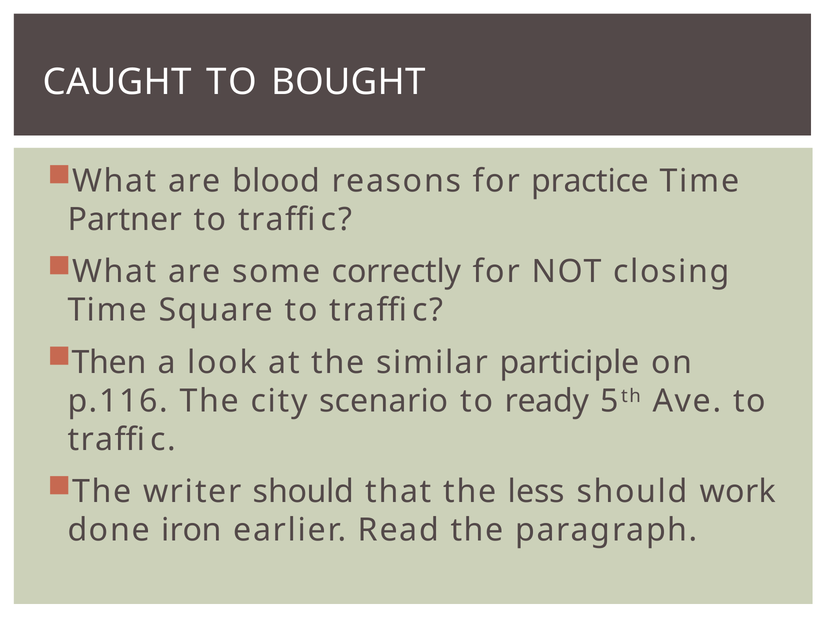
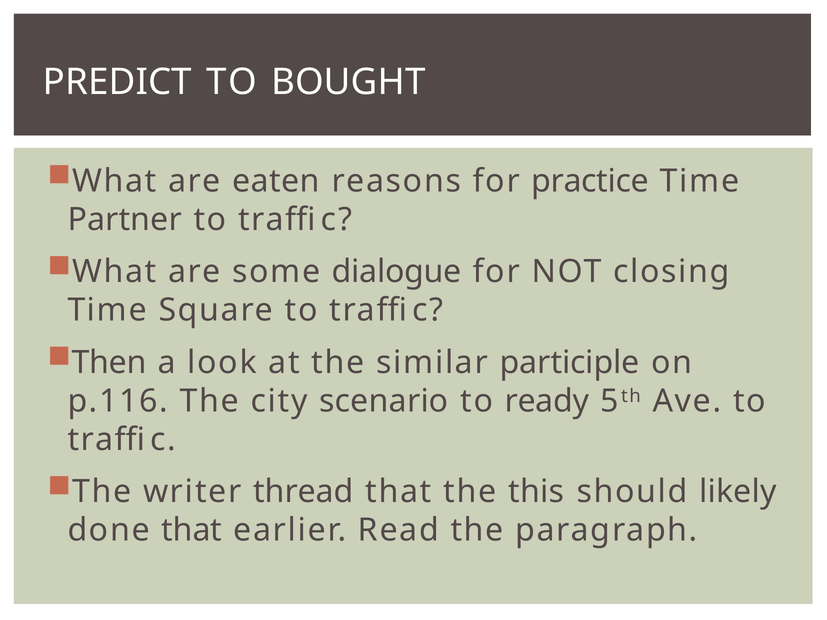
CAUGHT: CAUGHT -> PREDICT (117, 82)
blood: blood -> eaten (276, 181)
correctly: correctly -> dialogue (397, 272)
writer should: should -> thread (303, 492)
less: less -> this (536, 492)
work: work -> likely (738, 492)
done iron: iron -> that (192, 531)
